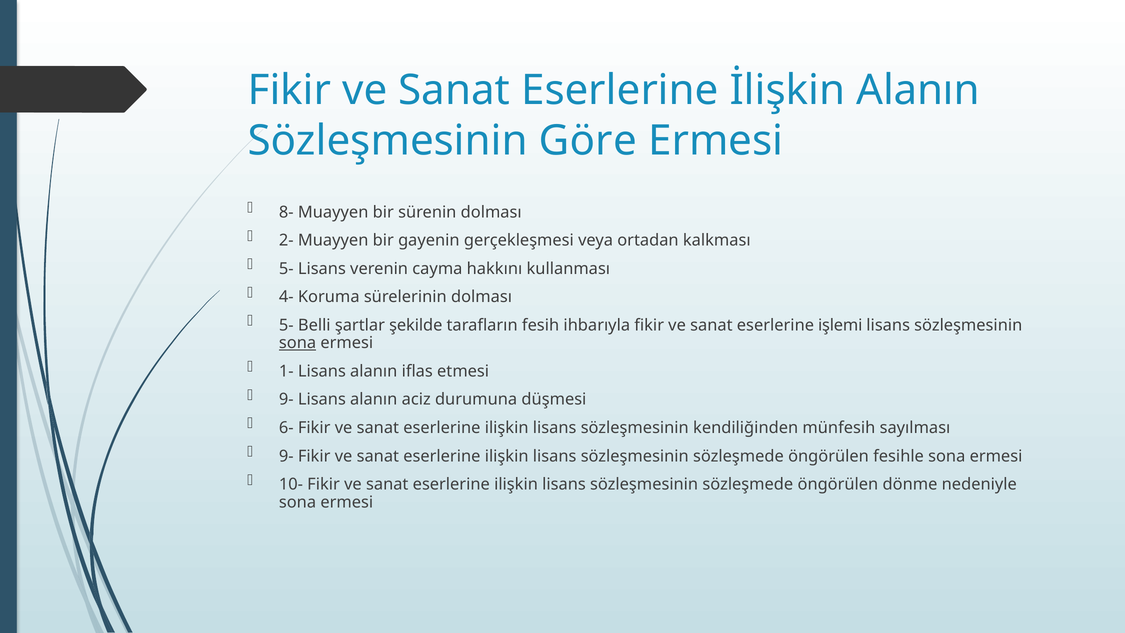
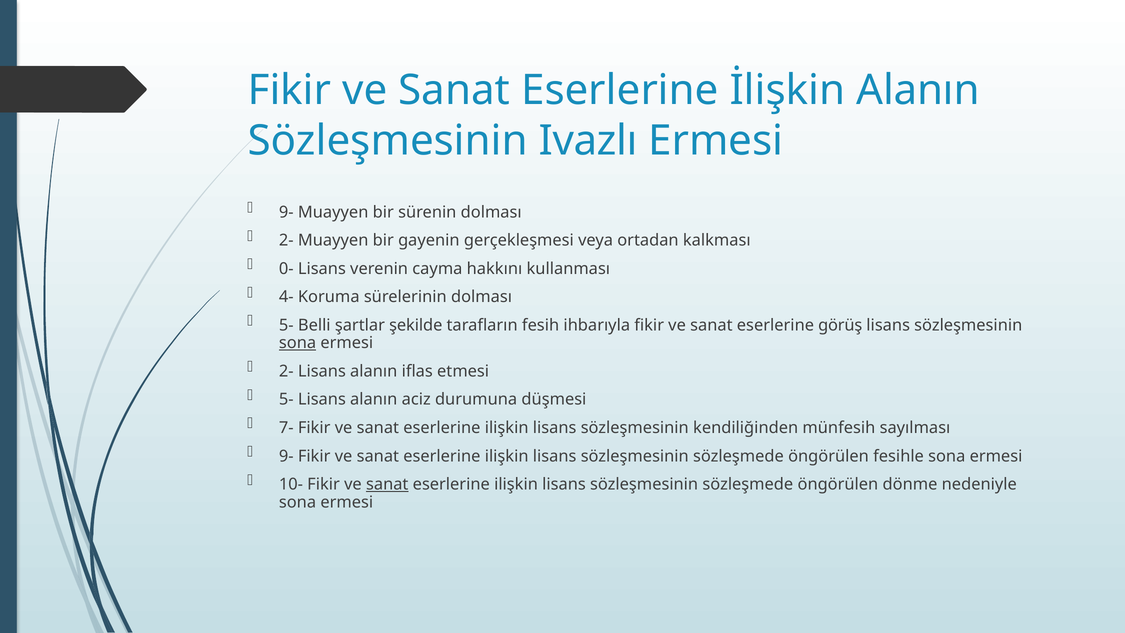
Göre: Göre -> Ivazlı (588, 141)
8-: 8- -> 9- (286, 212)
5-: 5- -> 0- (286, 269)
işlemi: işlemi -> görüş (840, 325)
1-: 1- -> 2- (286, 371)
9-: 9- -> 5- (286, 399)
6-: 6- -> 7- (286, 428)
sanat underline: none -> present (387, 484)
